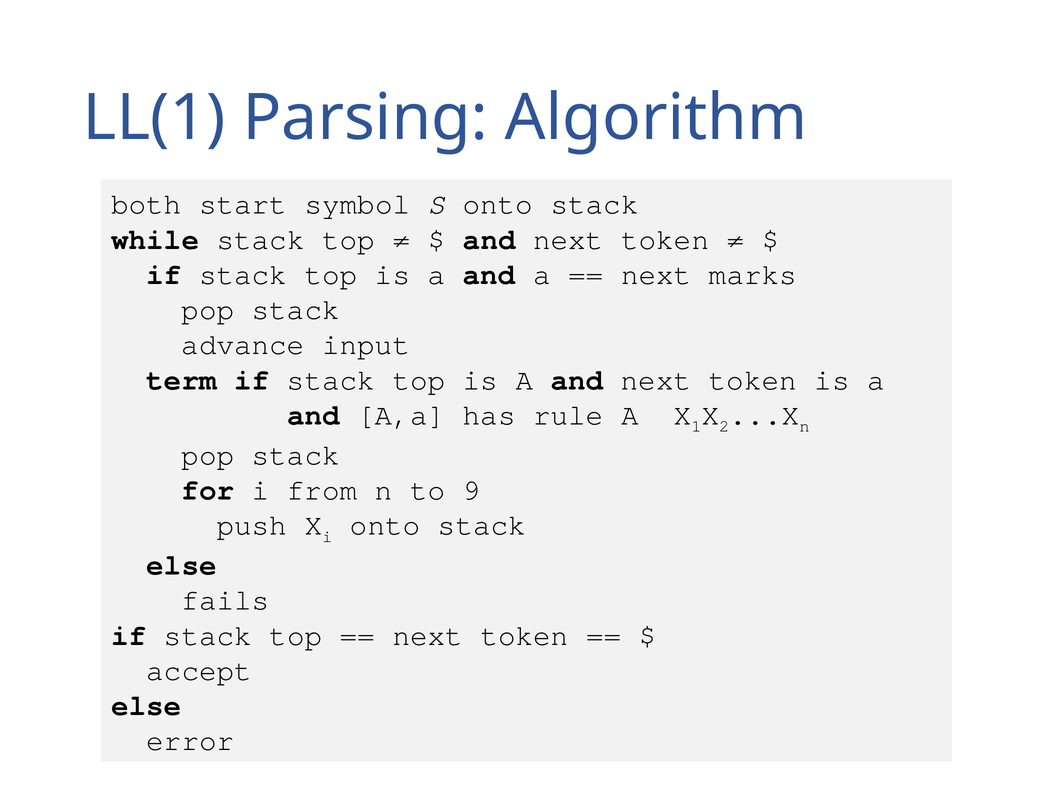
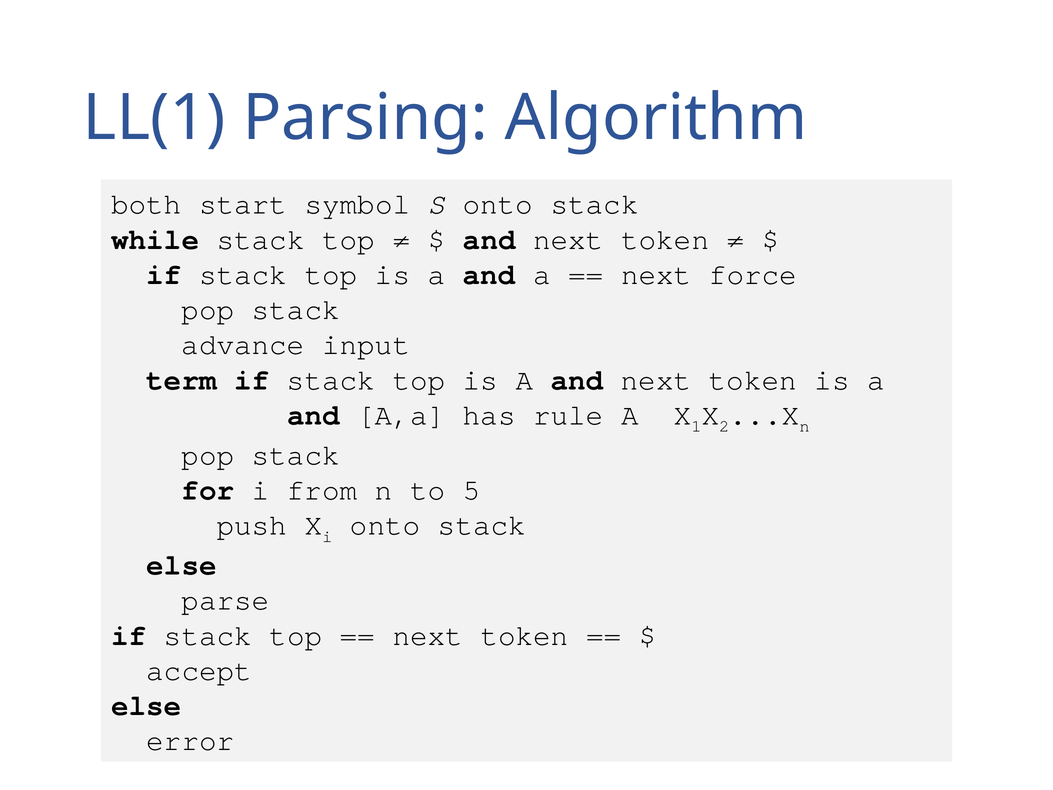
marks: marks -> force (753, 274)
9: 9 -> 5 (472, 490)
fails: fails -> parse (225, 600)
